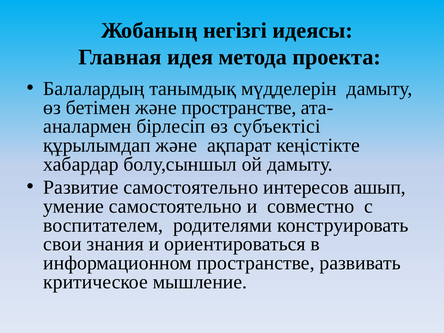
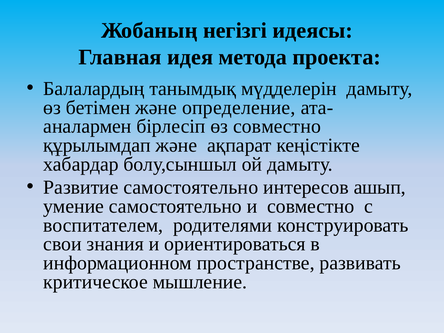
және пространстве: пространстве -> определение (239, 108)
өз субъектісі: субъектісі -> совместно (277, 126)
